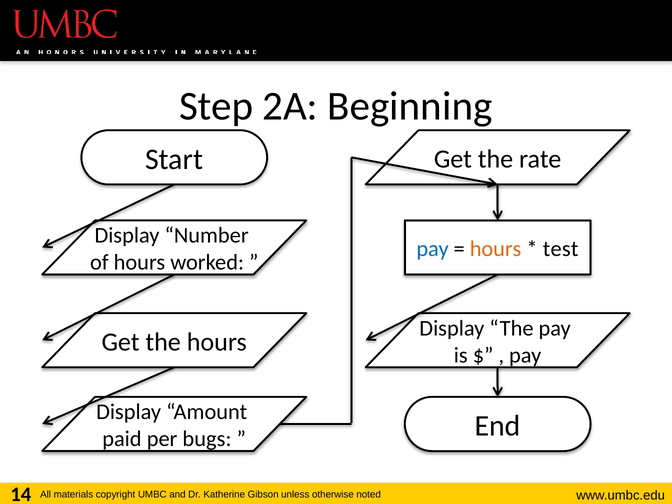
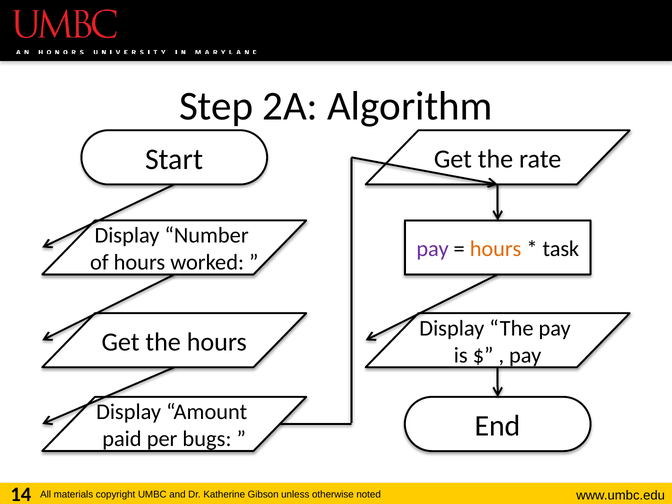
Beginning: Beginning -> Algorithm (410, 106)
pay colour: blue -> purple (433, 249)
test: test -> task (561, 249)
